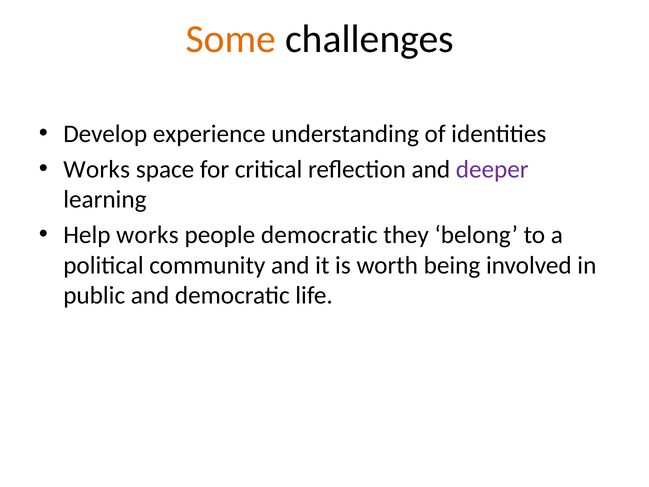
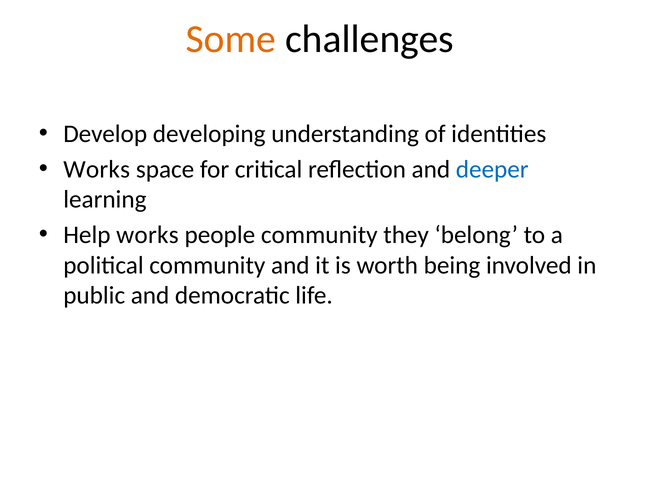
experience: experience -> developing (209, 134)
deeper colour: purple -> blue (492, 169)
people democratic: democratic -> community (319, 235)
